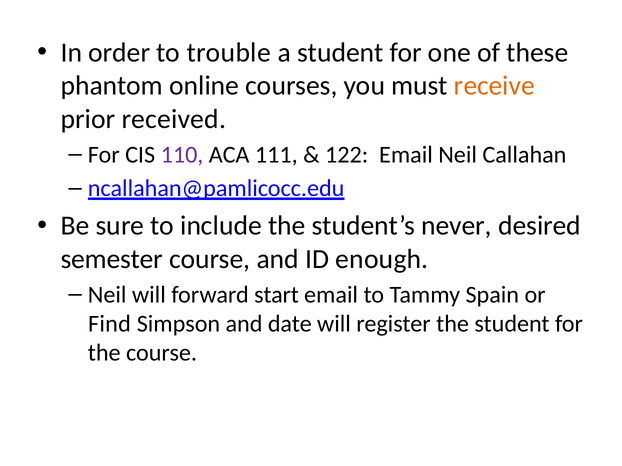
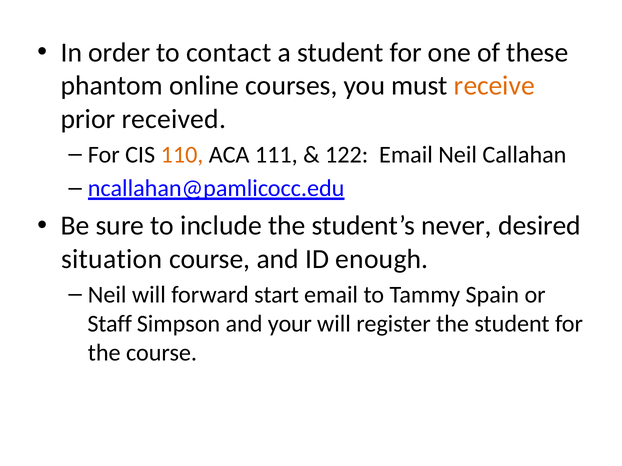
trouble: trouble -> contact (229, 53)
110 colour: purple -> orange (182, 155)
semester: semester -> situation (112, 259)
Find: Find -> Staff (110, 324)
date: date -> your (290, 324)
